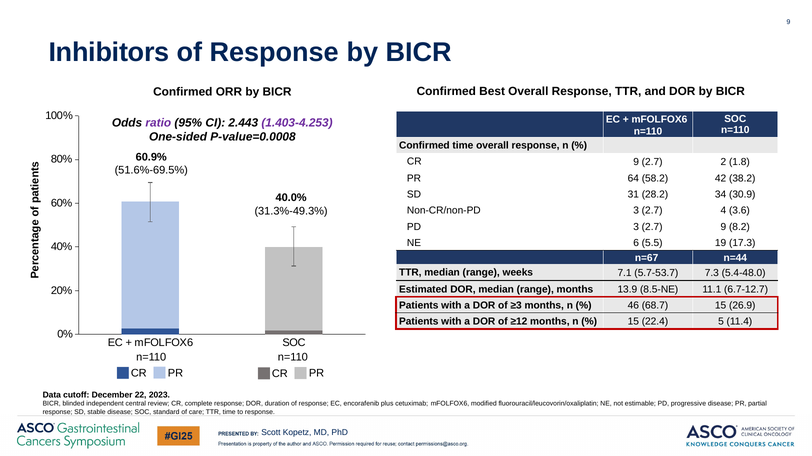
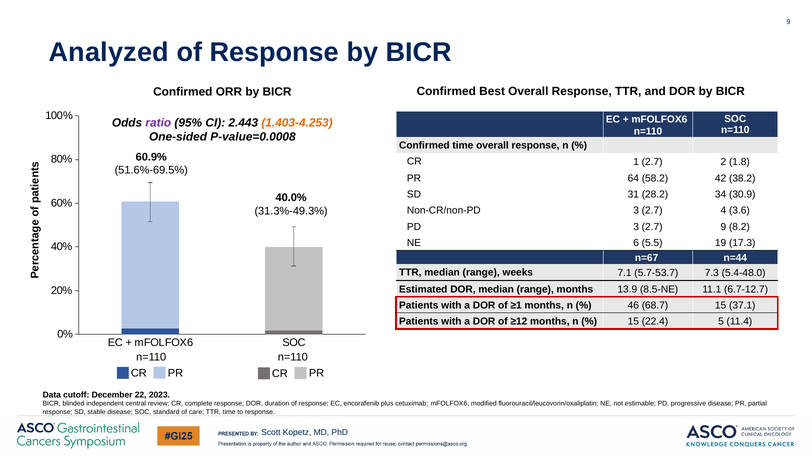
Inhibitors: Inhibitors -> Analyzed (109, 52)
1.403-4.253 colour: purple -> orange (297, 123)
CR 9: 9 -> 1 (636, 162)
≥3: ≥3 -> ≥1 (516, 306)
26.9: 26.9 -> 37.1 (742, 306)
